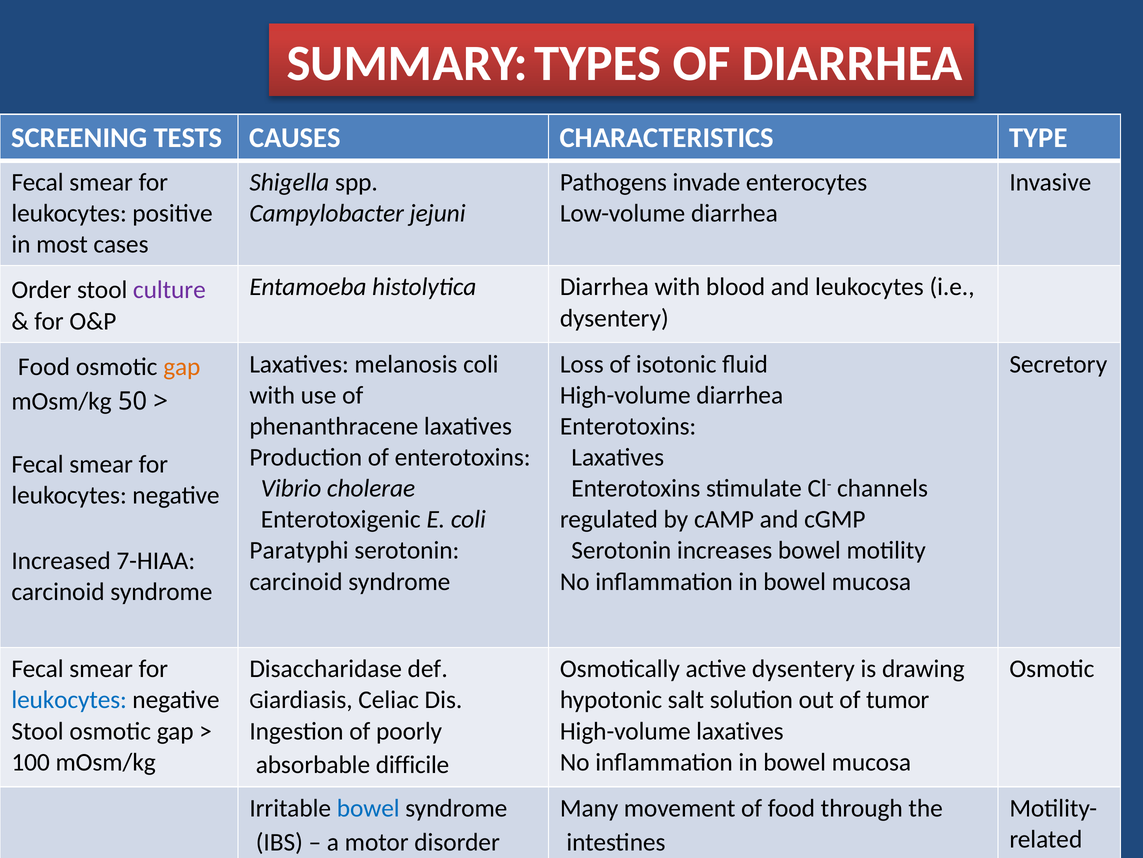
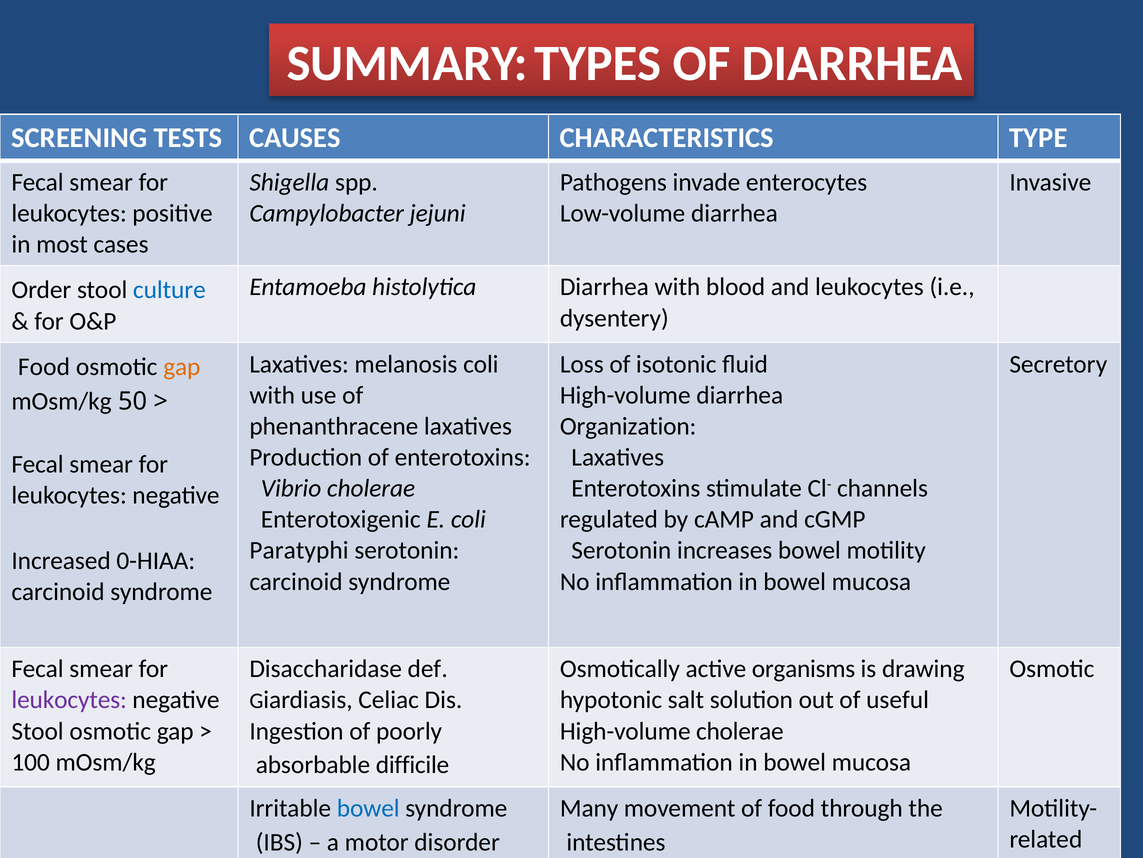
culture colour: purple -> blue (169, 290)
Enterotoxins: Enterotoxins -> Organization (628, 426)
7-HIAA: 7-HIAA -> 0-HIAA (156, 560)
active dysentery: dysentery -> organisms (804, 668)
leukocytes colour: blue -> purple (69, 699)
tumor: tumor -> useful (898, 699)
High-volume laxatives: laxatives -> cholerae (740, 731)
